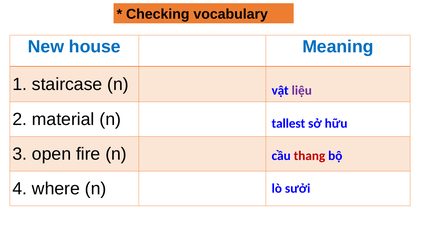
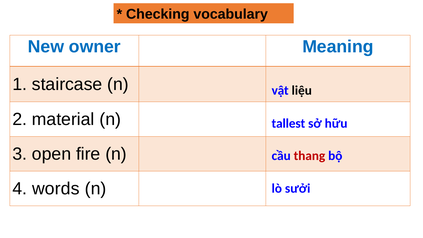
house: house -> owner (95, 47)
liệu colour: purple -> black (302, 90)
where: where -> words (56, 189)
